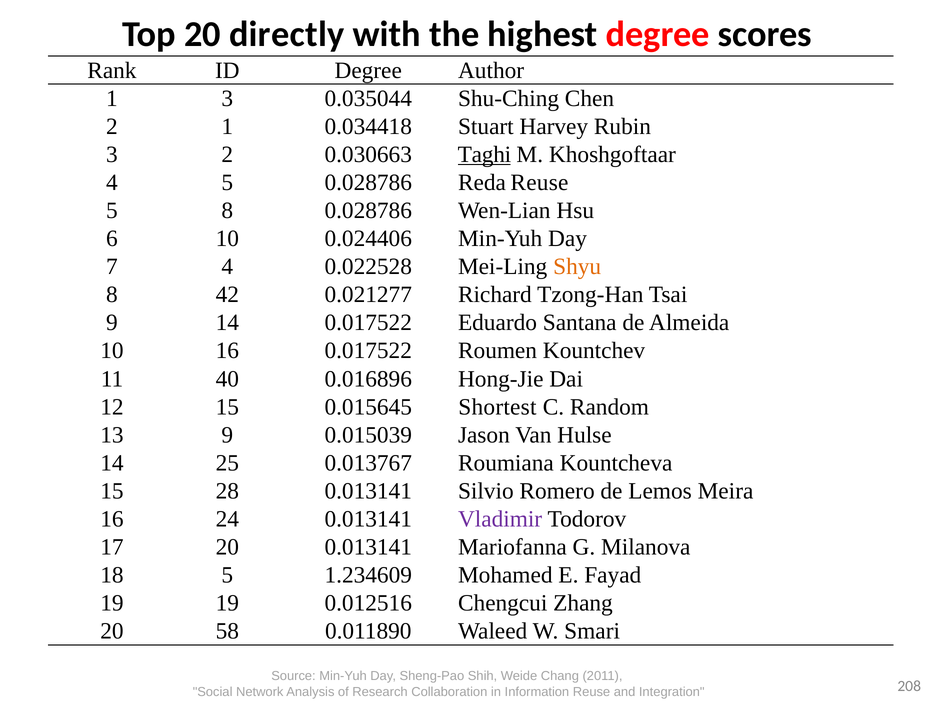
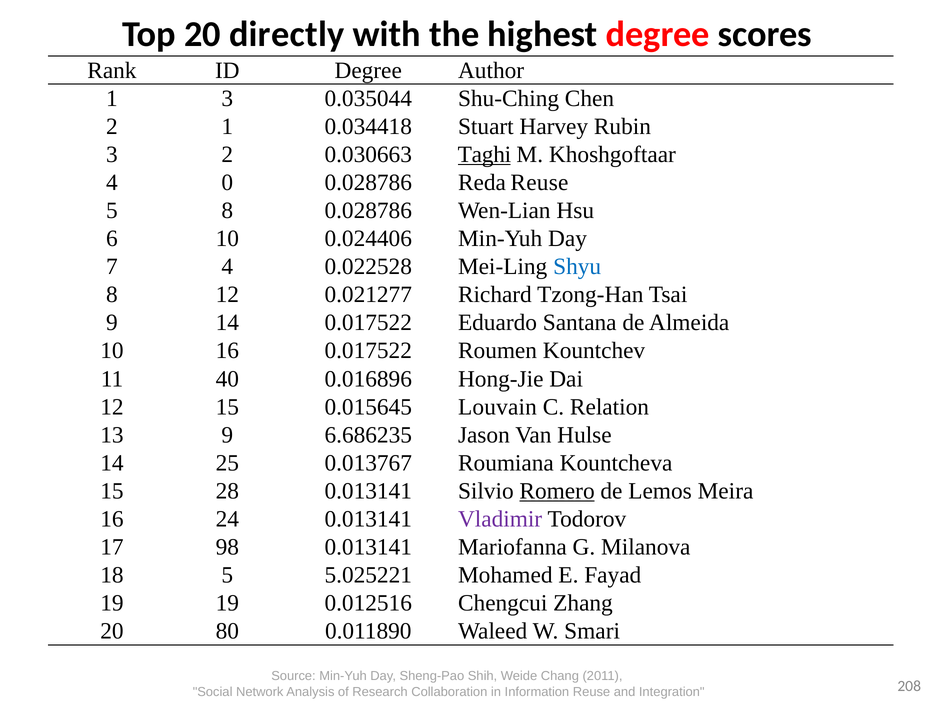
4 5: 5 -> 0 (227, 182)
Shyu colour: orange -> blue (577, 266)
8 42: 42 -> 12 (227, 294)
Shortest: Shortest -> Louvain (497, 407)
Random: Random -> Relation (609, 407)
0.015039: 0.015039 -> 6.686235 (368, 435)
Romero underline: none -> present (557, 491)
17 20: 20 -> 98 (227, 547)
1.234609: 1.234609 -> 5.025221 (368, 575)
58: 58 -> 80 (227, 631)
